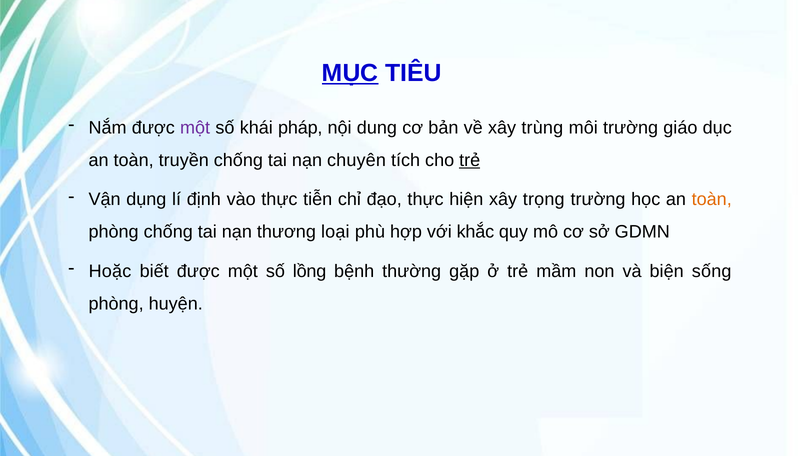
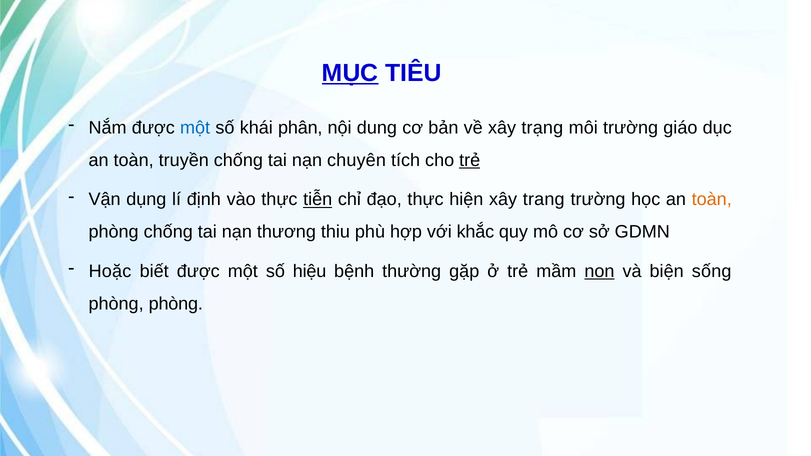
một colour: purple -> blue (195, 128)
pháp: pháp -> phân (300, 128)
trùng: trùng -> trạng (542, 128)
tiễn underline: none -> present (318, 200)
trọng: trọng -> trang (544, 200)
loại: loại -> thiu (335, 232)
lồng: lồng -> hiệu (310, 271)
non underline: none -> present (599, 271)
phòng huyện: huyện -> phòng (176, 304)
